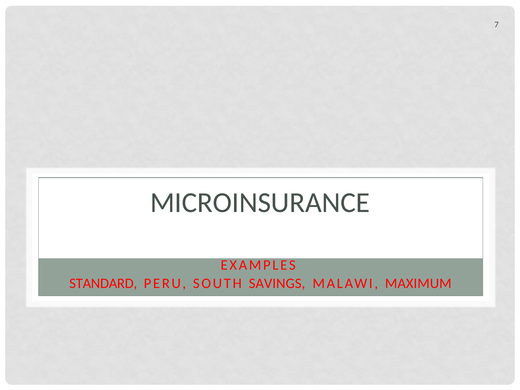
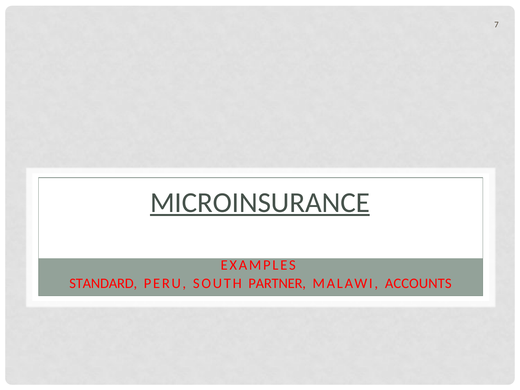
MICROINSURANCE underline: none -> present (260, 203)
SAVINGS: SAVINGS -> PARTNER (277, 283)
MAXIMUM: MAXIMUM -> ACCOUNTS (418, 283)
